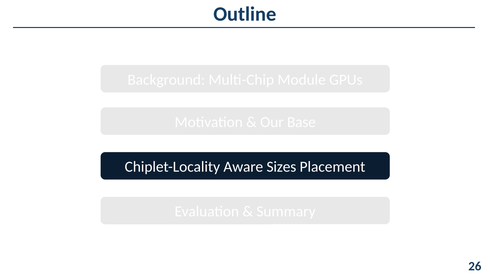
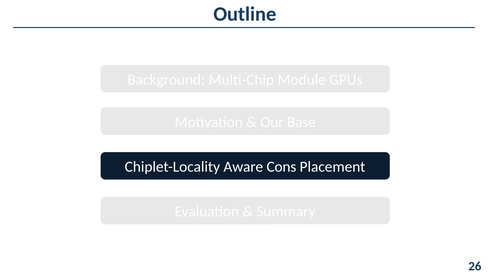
Sizes: Sizes -> Cons (281, 167)
